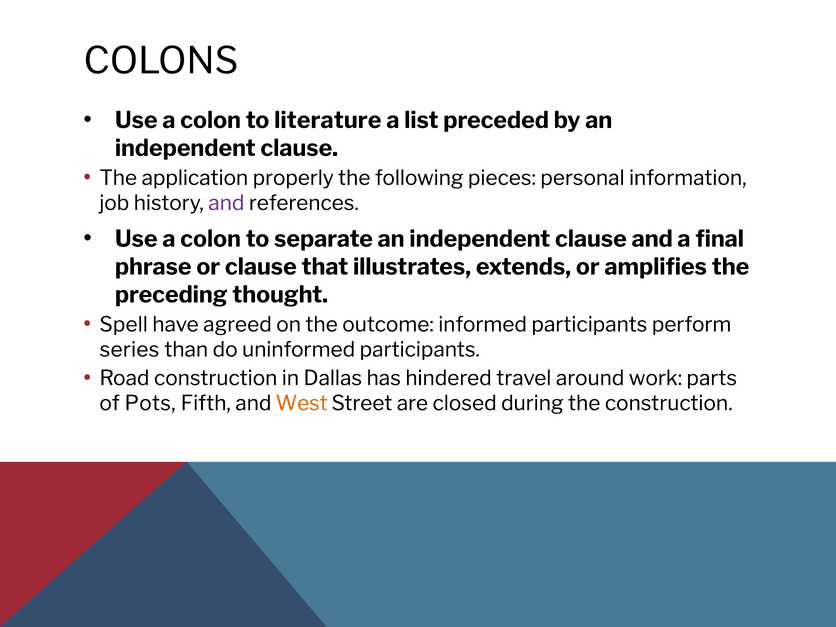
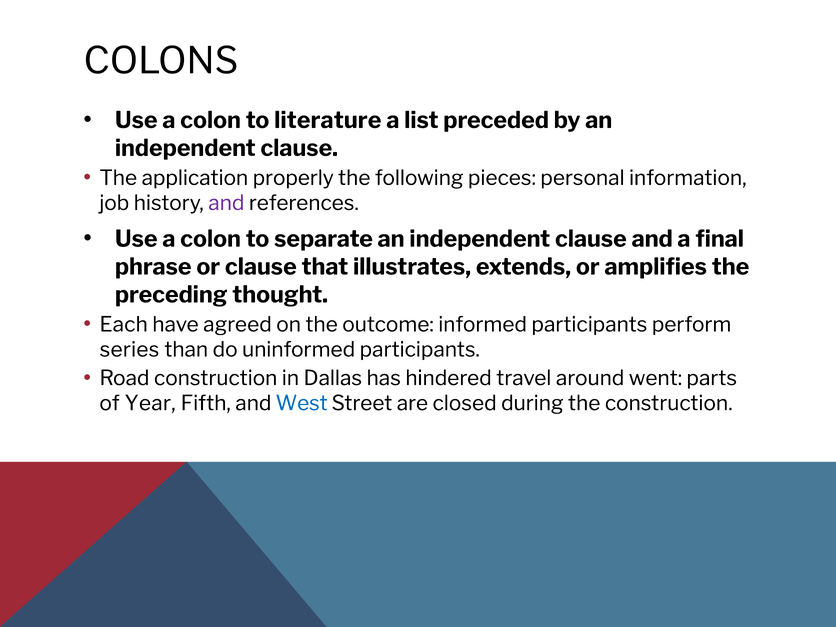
Spell: Spell -> Each (124, 325)
work: work -> went (655, 378)
Pots: Pots -> Year (150, 403)
West colour: orange -> blue (302, 403)
